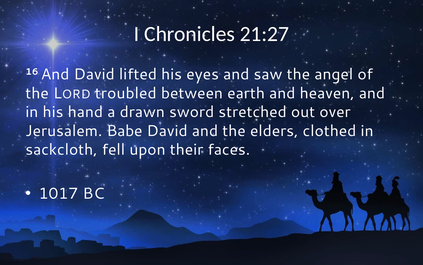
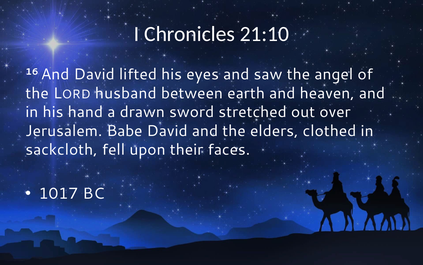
21:27: 21:27 -> 21:10 (264, 34)
troubled: troubled -> husband (126, 93)
